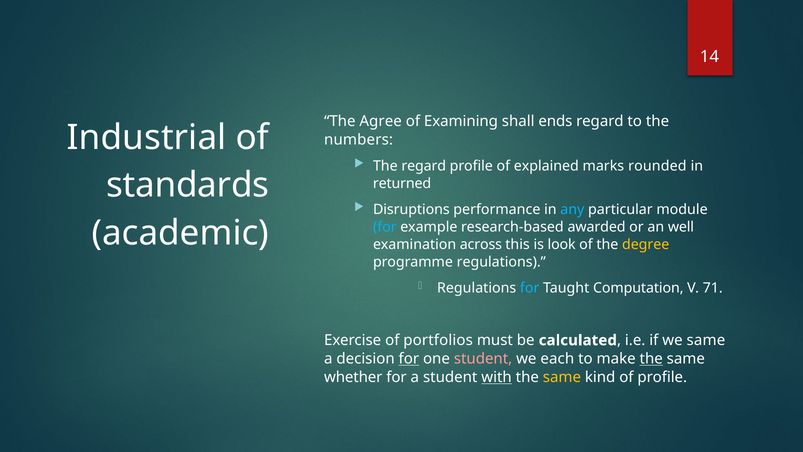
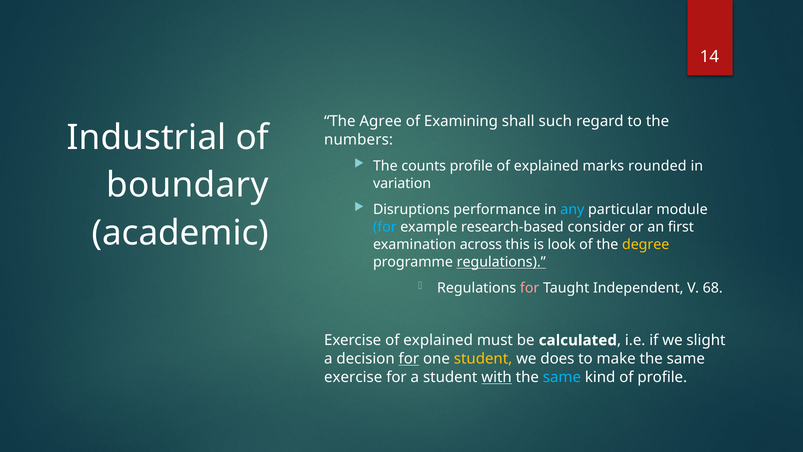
ends: ends -> such (555, 121)
The regard: regard -> counts (424, 166)
standards: standards -> boundary (188, 185)
returned: returned -> variation (402, 184)
awarded: awarded -> consider (596, 227)
well: well -> first (681, 227)
regulations underline: none -> present (501, 262)
for colour: light blue -> pink (530, 288)
Computation: Computation -> Independent (638, 288)
71: 71 -> 68 (713, 288)
Exercise of portfolios: portfolios -> explained (438, 340)
we same: same -> slight (706, 340)
student colour: pink -> yellow (483, 359)
each: each -> does (557, 359)
the underline: present -> none (651, 359)
whether: whether -> exercise (353, 377)
same colour: yellow -> light blue (562, 377)
